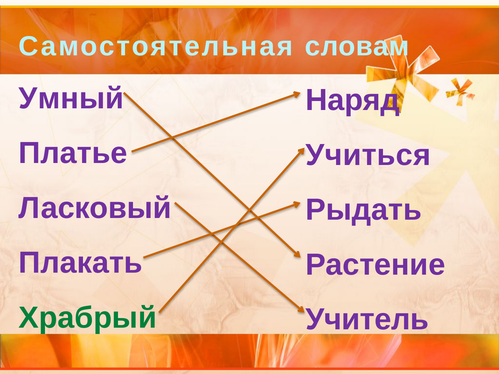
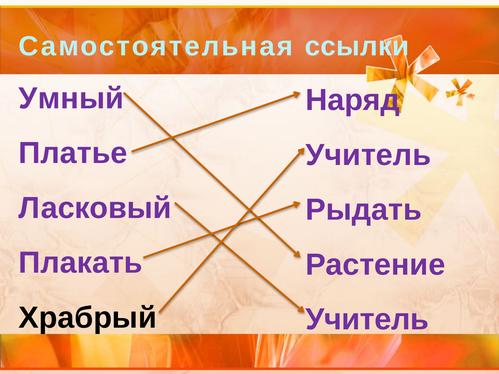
словам: словам -> ссылки (357, 47)
Учиться: Учиться -> Учитель (368, 155)
Храбрый colour: green -> black (88, 318)
